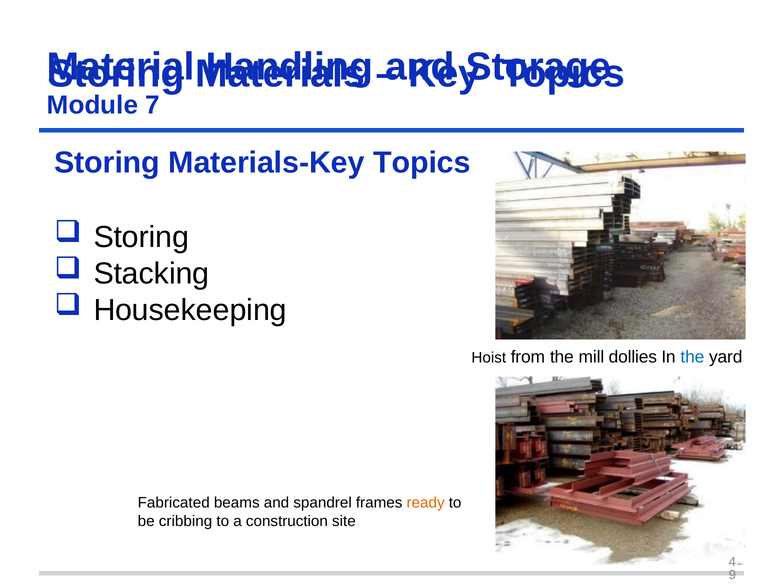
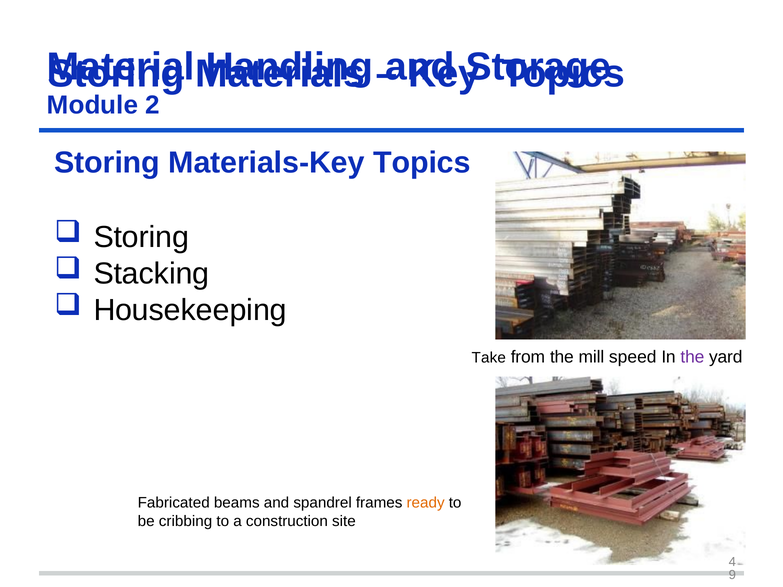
7: 7 -> 2 (153, 105)
Hoist: Hoist -> Take (489, 358)
dollies: dollies -> speed (633, 357)
the colour: blue -> purple (692, 357)
